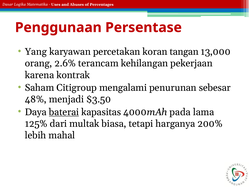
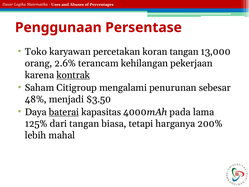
Yang: Yang -> Toko (36, 52)
kontrak underline: none -> present (73, 75)
dari multak: multak -> tangan (84, 124)
